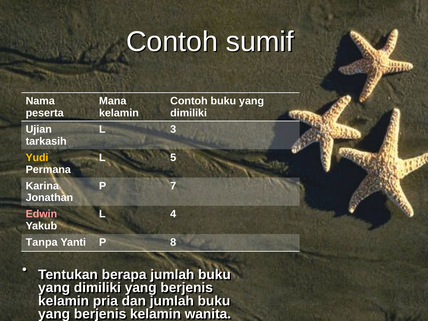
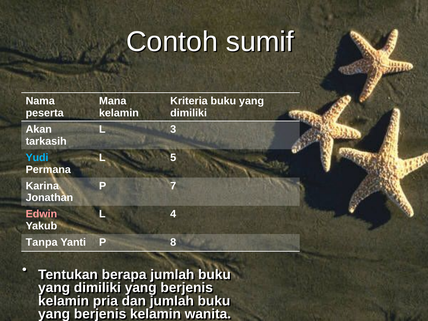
Contoh: Contoh -> Kriteria (189, 101)
Ujian: Ujian -> Akan (39, 129)
Yudi colour: yellow -> light blue (37, 158)
